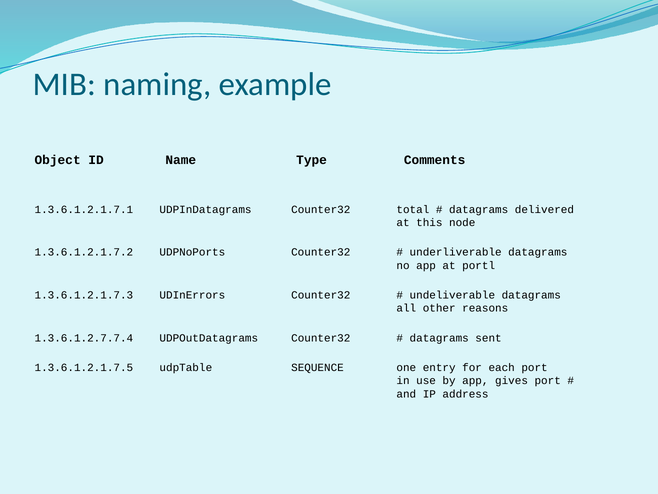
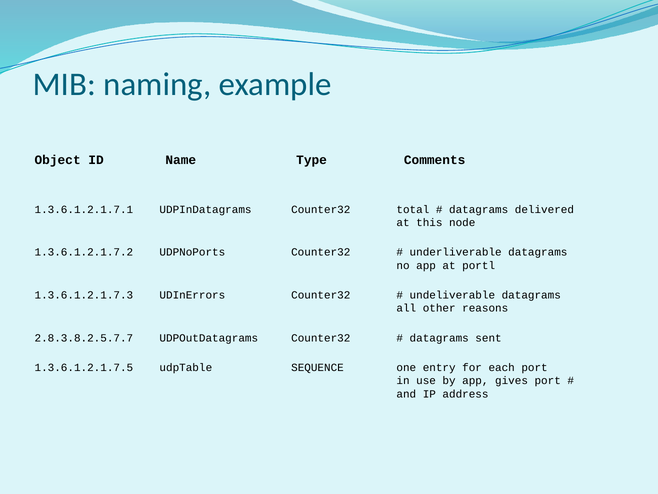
1.3.6.1.2.7.7.4: 1.3.6.1.2.7.7.4 -> 2.8.3.8.2.5.7.7 (84, 338)
